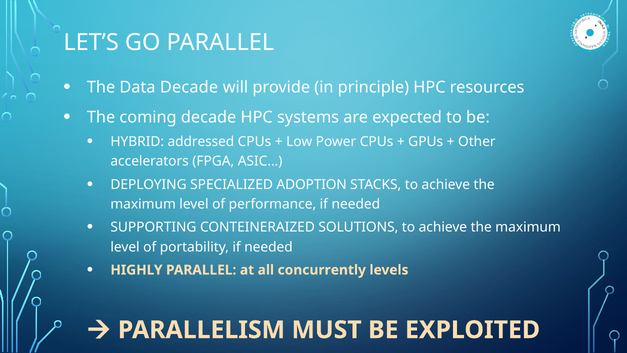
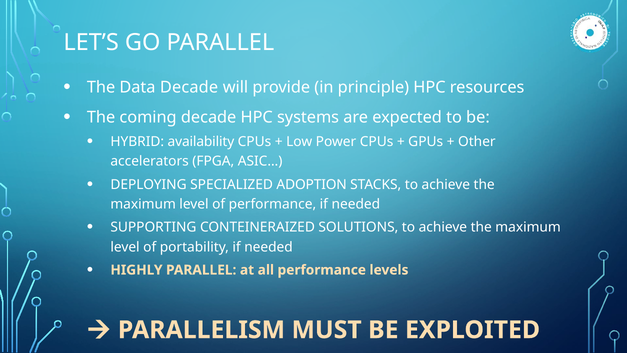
addressed: addressed -> availability (201, 142)
all concurrently: concurrently -> performance (322, 270)
